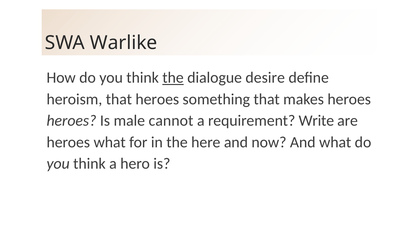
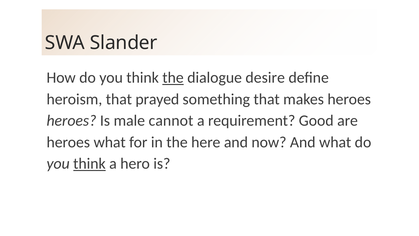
Warlike: Warlike -> Slander (124, 43)
that heroes: heroes -> prayed (157, 99)
Write: Write -> Good (316, 121)
think underline: none -> present (89, 164)
